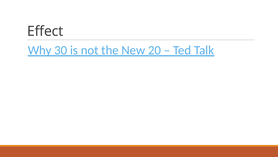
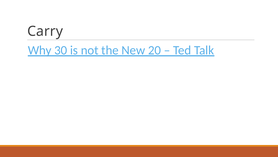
Effect: Effect -> Carry (45, 31)
